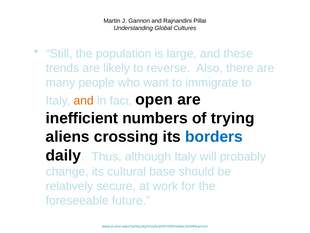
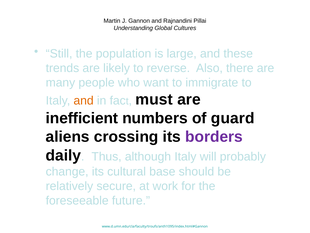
open: open -> must (154, 99)
trying: trying -> guard (233, 118)
borders colour: blue -> purple (214, 136)
